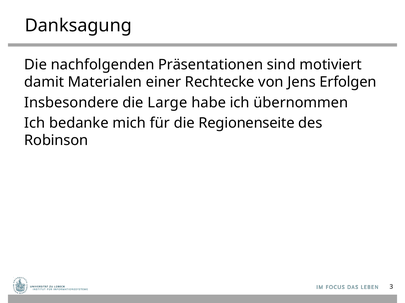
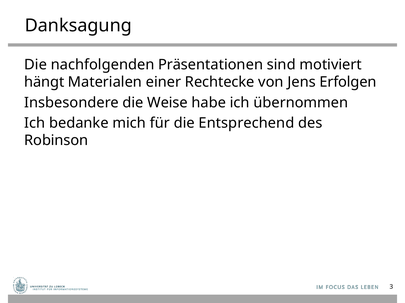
damit: damit -> hängt (44, 82)
Large: Large -> Weise (168, 103)
Regionenseite: Regionenseite -> Entsprechend (246, 123)
